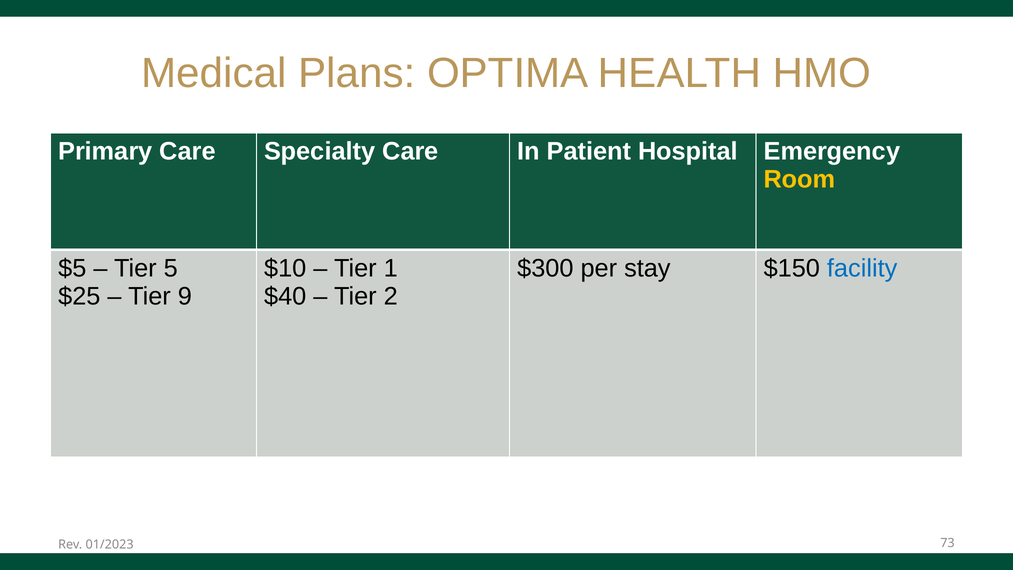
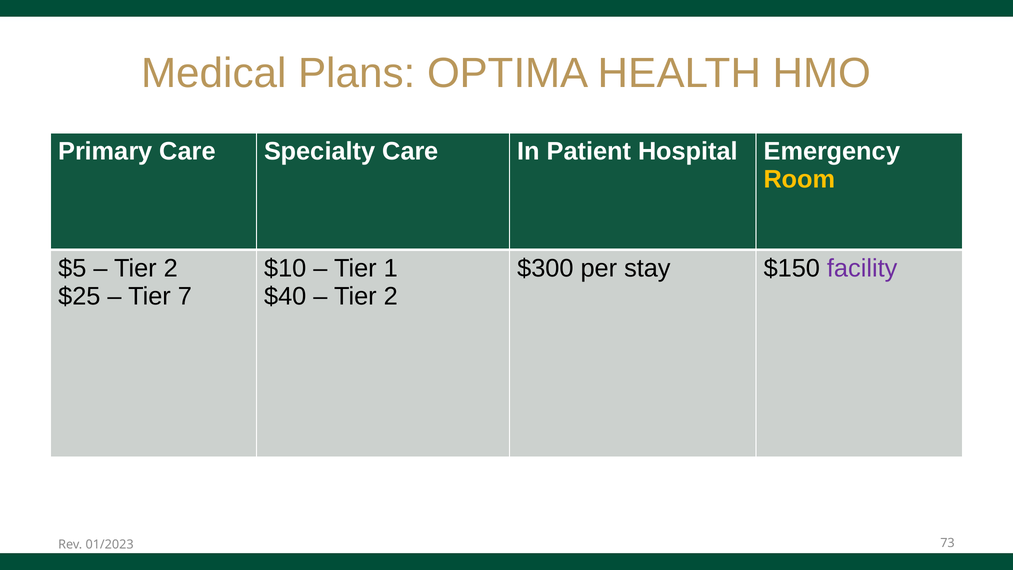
5: 5 -> 2 (171, 268)
facility colour: blue -> purple (862, 268)
9: 9 -> 7 (185, 296)
